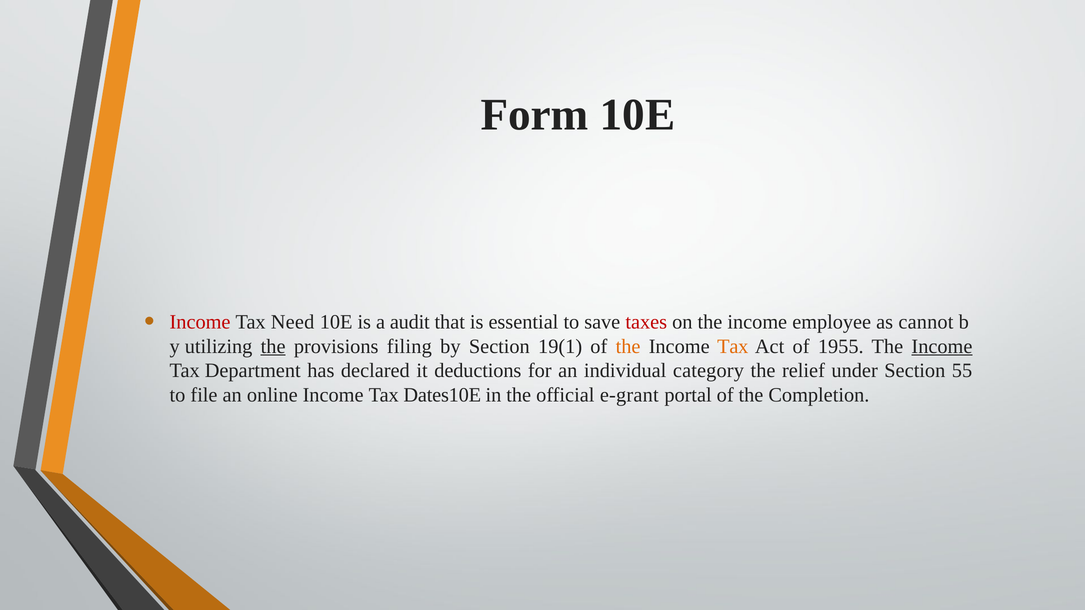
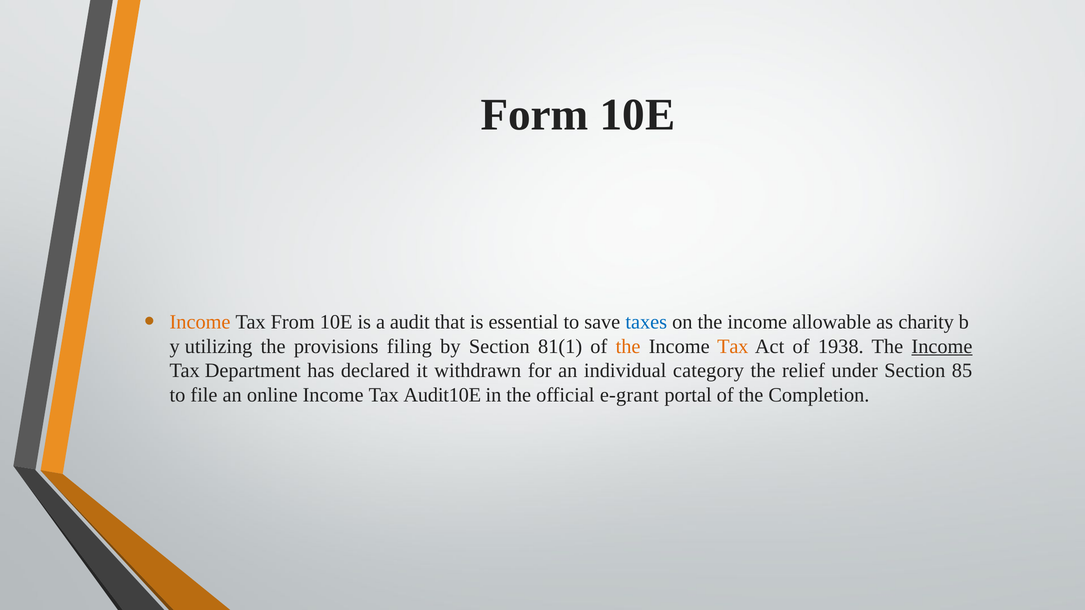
Income colour: red -> orange (200, 322)
Need: Need -> From (293, 322)
taxes colour: red -> blue (646, 322)
employee: employee -> allowable (832, 322)
cannot: cannot -> charity (926, 322)
the underline: present -> none (273, 347)
19(1: 19(1 -> 81(1 (560, 347)
1955: 1955 -> 1938 (841, 347)
deductions: deductions -> withdrawn (478, 371)
55: 55 -> 85 (962, 371)
Dates10E: Dates10E -> Audit10E (442, 395)
